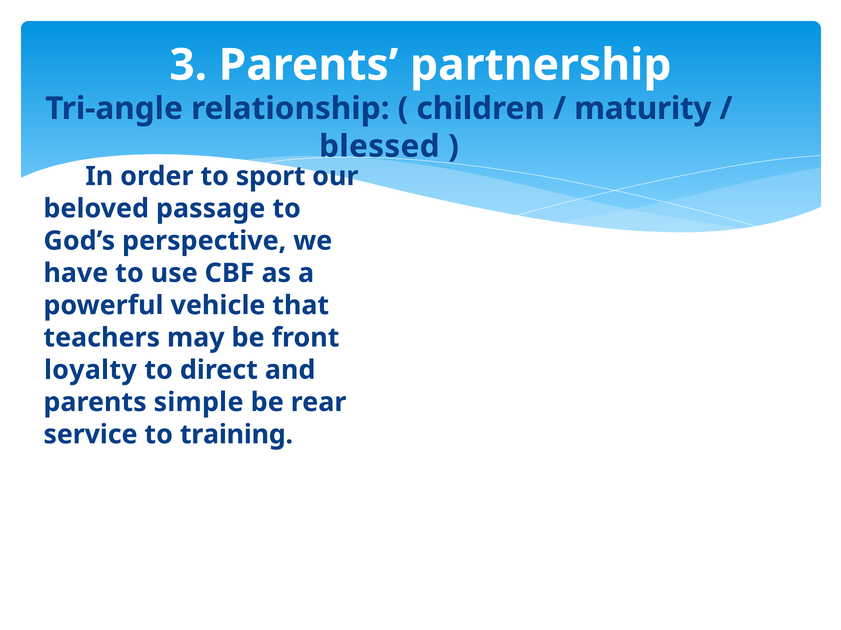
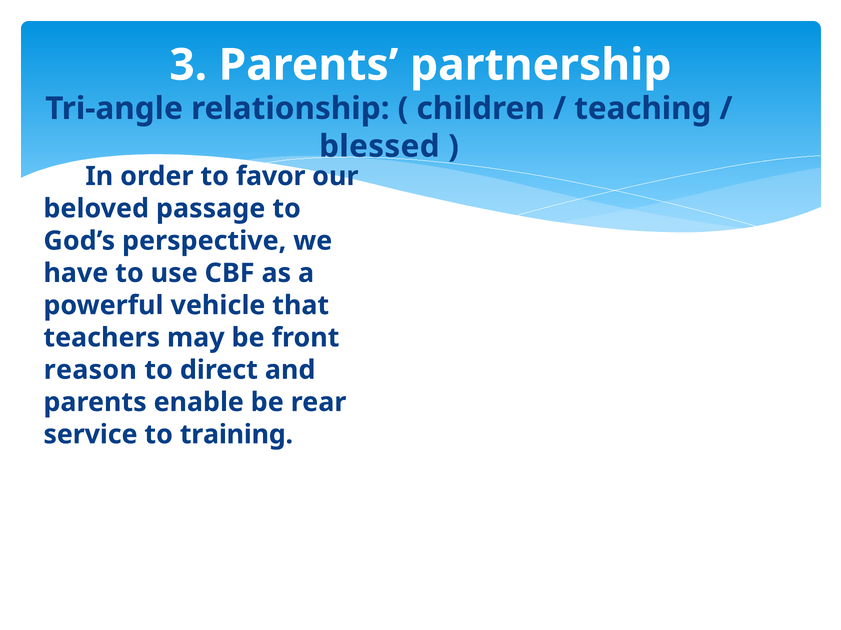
maturity: maturity -> teaching (643, 109)
sport: sport -> favor (271, 176)
loyalty: loyalty -> reason (90, 370)
simple: simple -> enable (199, 403)
